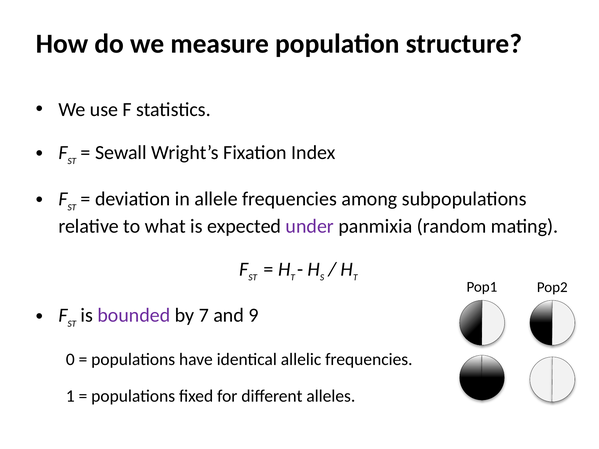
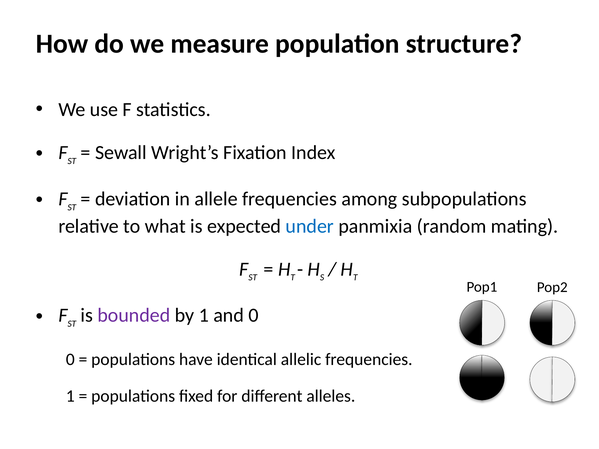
under colour: purple -> blue (310, 226)
by 7: 7 -> 1 (204, 316)
and 9: 9 -> 0 (253, 316)
